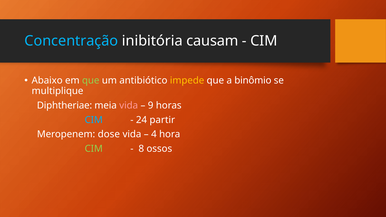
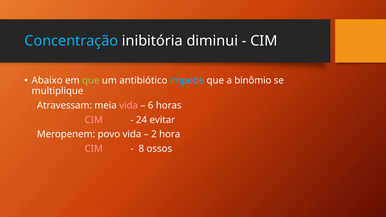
causam: causam -> diminui (212, 41)
impede colour: yellow -> light blue (187, 81)
Diphtheriae: Diphtheriae -> Atravessam (64, 105)
9: 9 -> 6 (151, 105)
CIM colour: light blue -> pink (94, 120)
partir: partir -> evitar (162, 120)
dose: dose -> povo (109, 134)
4: 4 -> 2 (154, 134)
CIM colour: light green -> pink (94, 149)
